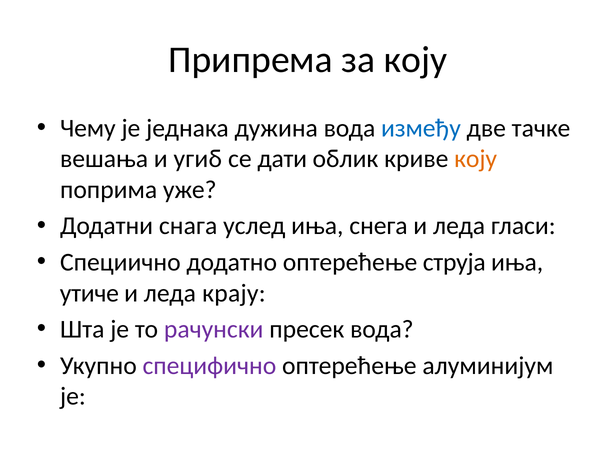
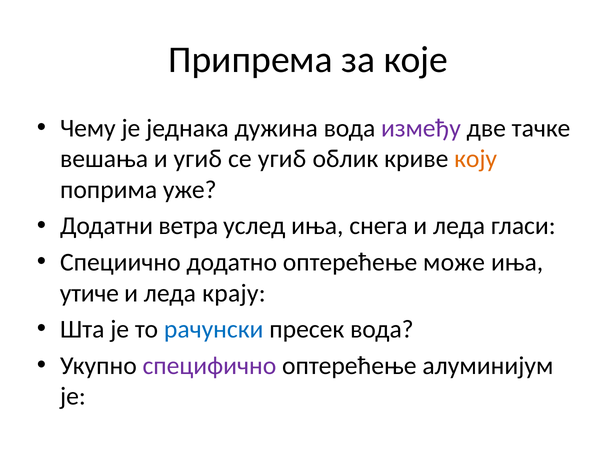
за коју: коју -> које (416, 60)
између colour: blue -> purple (421, 128)
се дати: дати -> угиб (282, 159)
снага: снага -> ветра (188, 226)
струја: струја -> може (454, 262)
рачунски colour: purple -> blue (214, 329)
